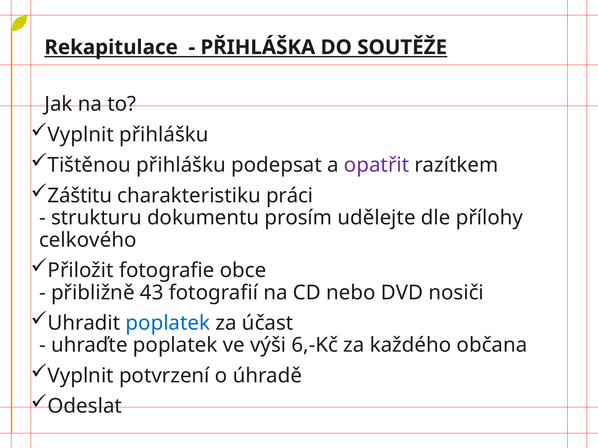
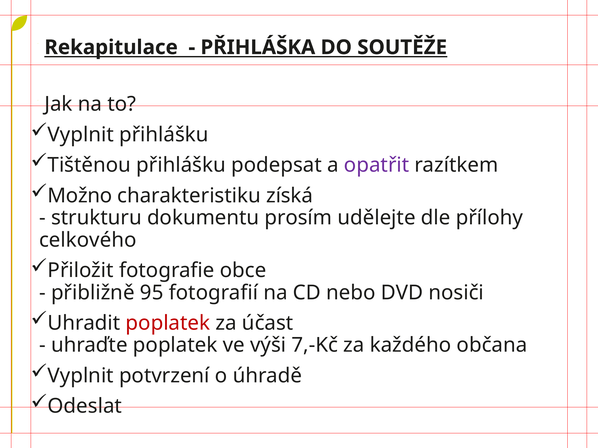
Záštitu: Záštitu -> Možno (80, 196)
práci: práci -> získá (290, 196)
43: 43 -> 95 (152, 293)
poplatek colour: blue -> red (168, 323)
6,-Kč: 6,-Kč -> 7,-Kč (315, 346)
